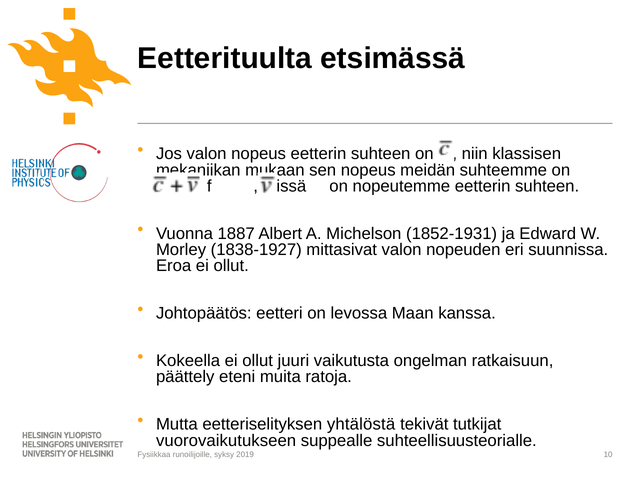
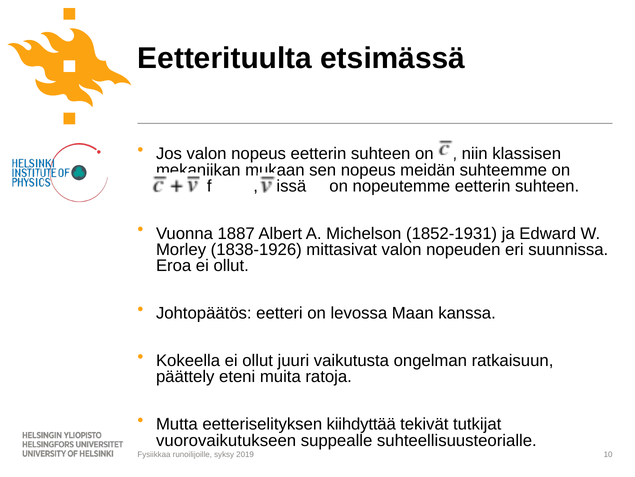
1838-1927: 1838-1927 -> 1838-1926 (256, 249)
yhtälöstä: yhtälöstä -> kiihdyttää (361, 424)
